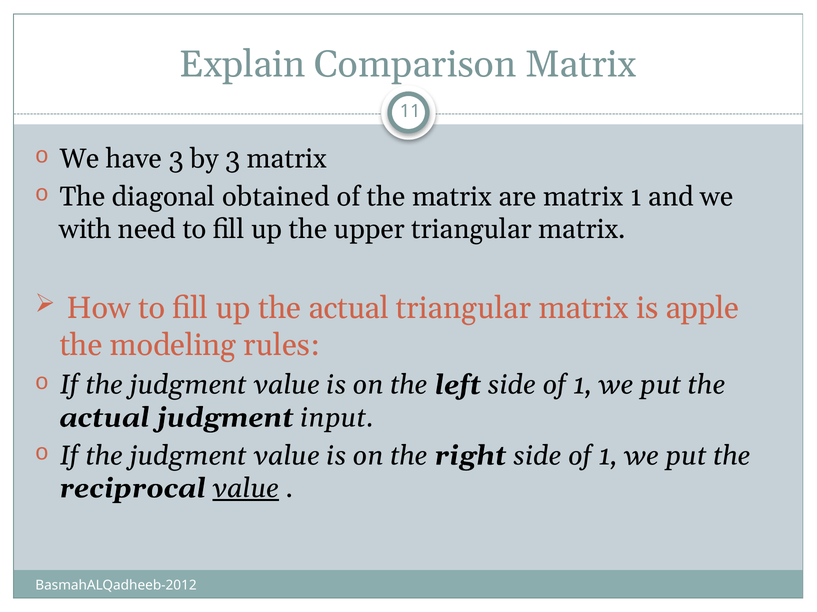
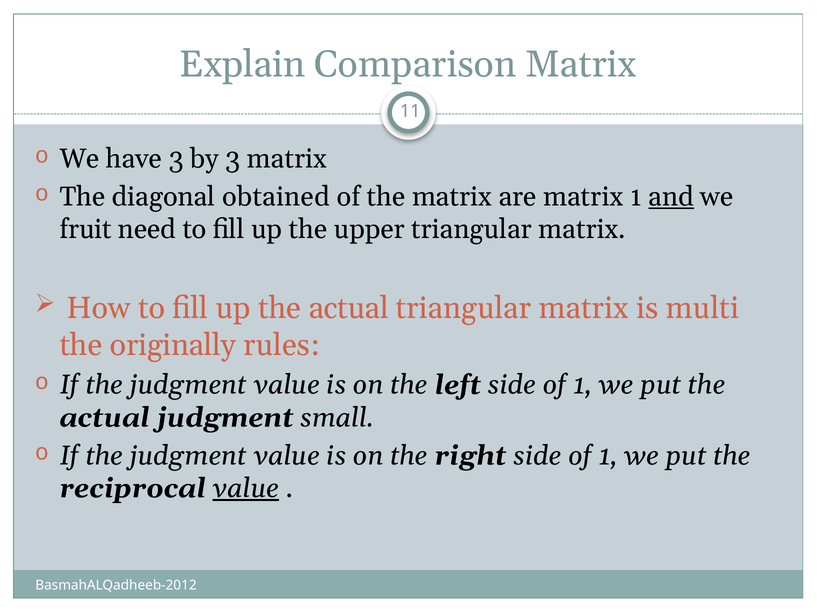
and underline: none -> present (671, 197)
with: with -> fruit (86, 230)
apple: apple -> multi (702, 309)
modeling: modeling -> originally (173, 346)
input: input -> small (337, 418)
